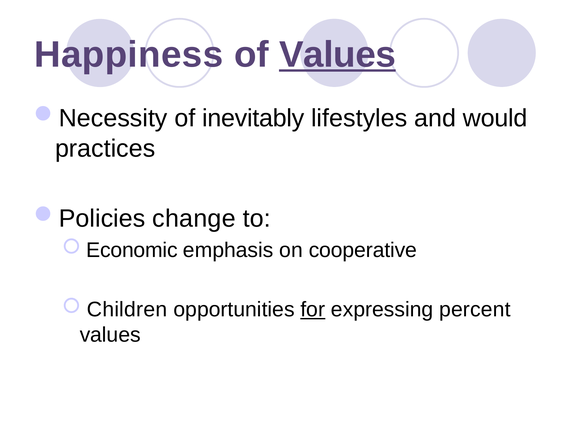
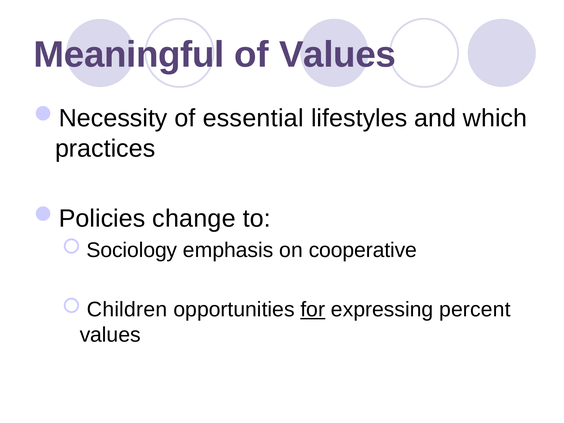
Happiness: Happiness -> Meaningful (129, 55)
Values underline: present -> none (338, 55)
inevitably: inevitably -> essential (253, 118)
would: would -> which (495, 118)
Economic: Economic -> Sociology (132, 250)
